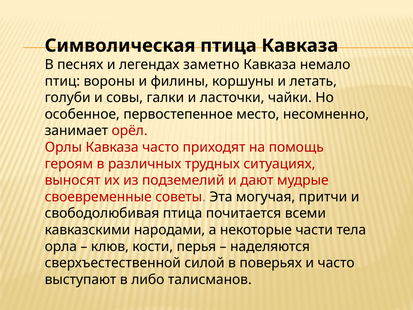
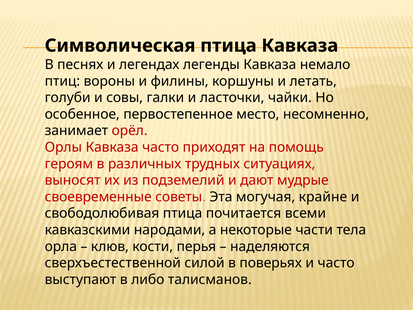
заметно: заметно -> легенды (211, 65)
притчи: притчи -> крайне (323, 197)
